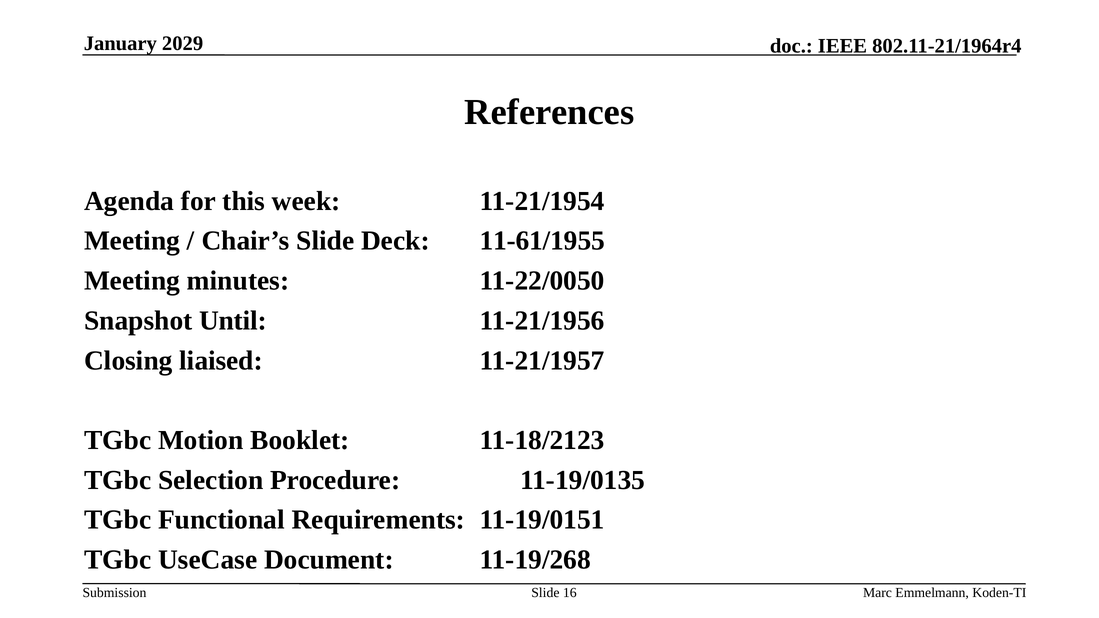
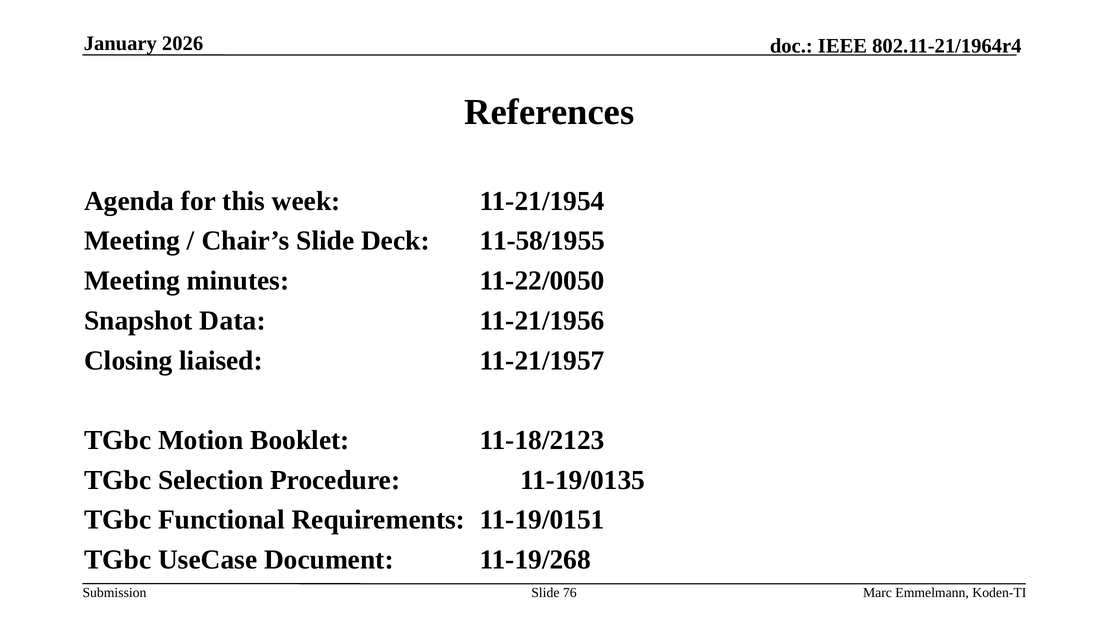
2029: 2029 -> 2026 (183, 44)
11-61/1955: 11-61/1955 -> 11-58/1955 (542, 241)
Until: Until -> Data (233, 321)
16: 16 -> 76 (570, 593)
